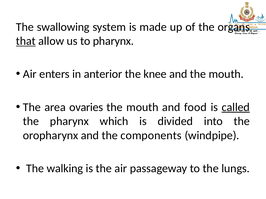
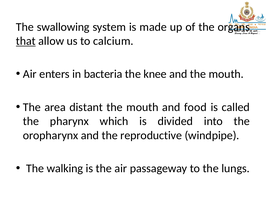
to pharynx: pharynx -> calcium (113, 41)
anterior: anterior -> bacteria (103, 74)
ovaries: ovaries -> distant (86, 107)
called underline: present -> none (236, 107)
components: components -> reproductive (151, 136)
